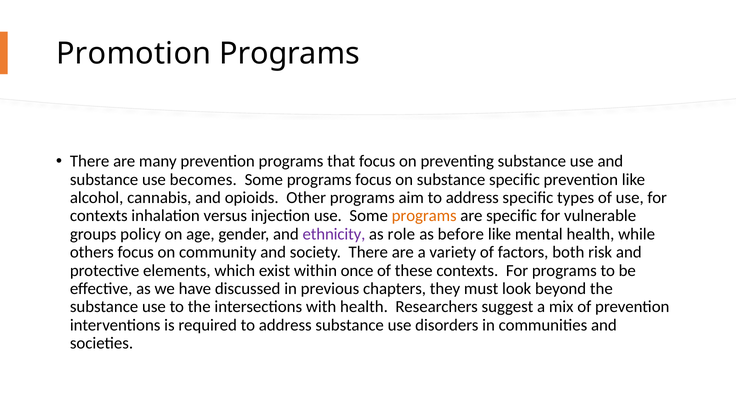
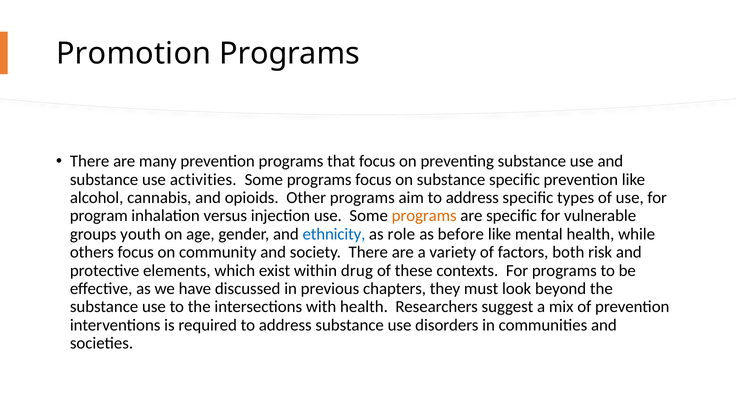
becomes: becomes -> activities (203, 180)
contexts: contexts -> program (99, 216)
policy: policy -> youth (140, 234)
ethnicity colour: purple -> blue (334, 234)
once: once -> drug (357, 270)
